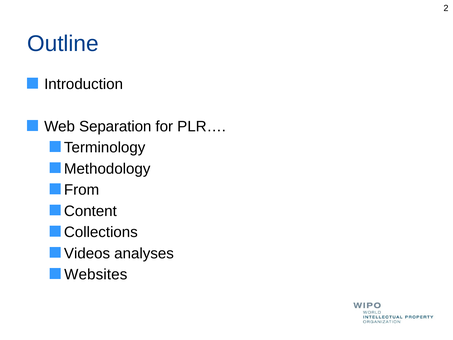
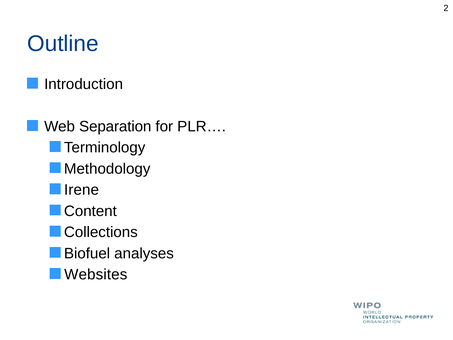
From: From -> Irene (82, 190)
Videos: Videos -> Biofuel (87, 253)
